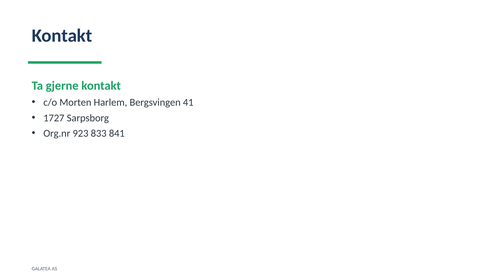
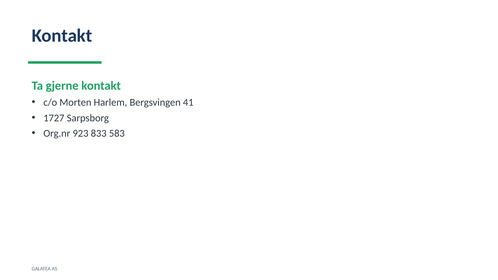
841: 841 -> 583 (117, 134)
